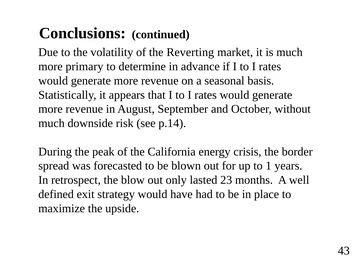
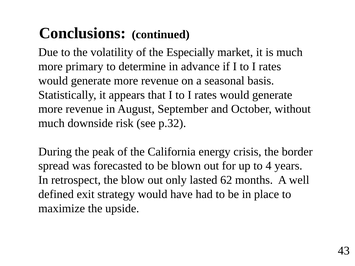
Reverting: Reverting -> Especially (190, 52)
p.14: p.14 -> p.32 (172, 123)
1: 1 -> 4 (269, 166)
23: 23 -> 62 (226, 180)
